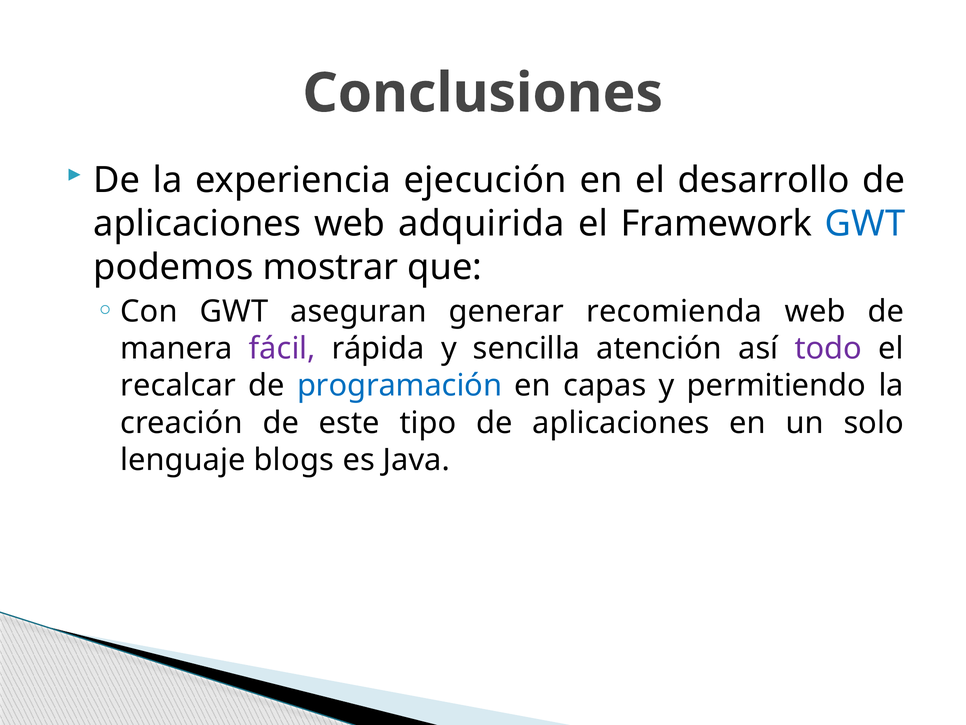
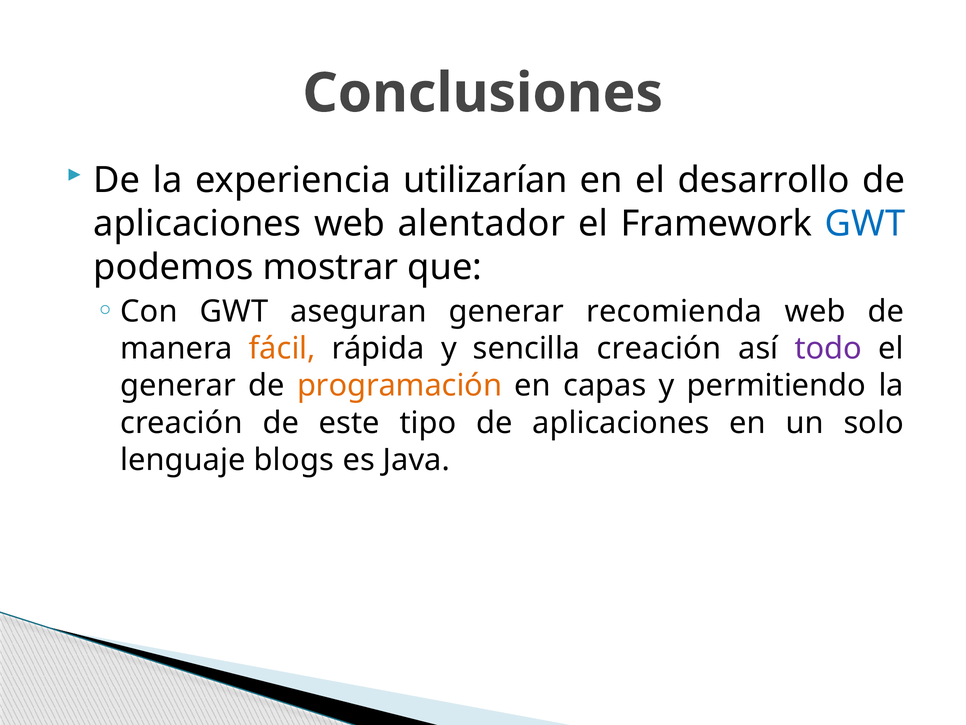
ejecución: ejecución -> utilizarían (486, 180)
adquirida: adquirida -> alentador (481, 223)
fácil colour: purple -> orange (282, 348)
sencilla atención: atención -> creación (659, 348)
recalcar: recalcar -> generar (178, 386)
programación colour: blue -> orange (400, 386)
